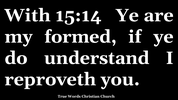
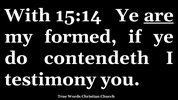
are underline: none -> present (159, 15)
understand: understand -> contendeth (97, 58)
reproveth: reproveth -> testimony (50, 80)
